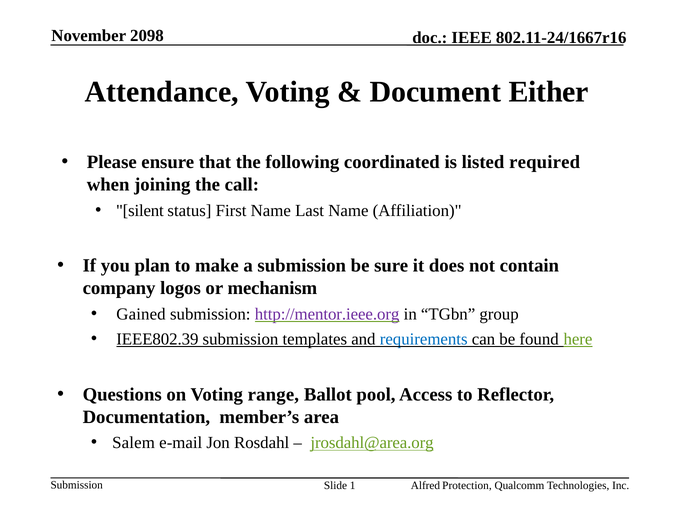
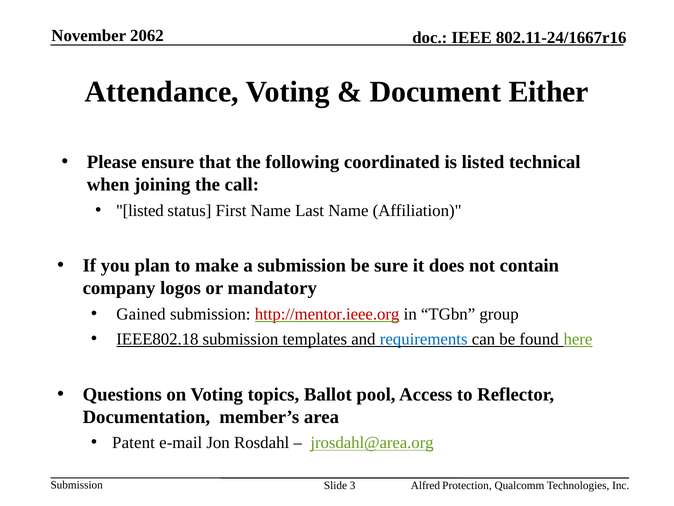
2098: 2098 -> 2062 (147, 36)
required: required -> technical (545, 162)
silent: silent -> listed (140, 210)
mechanism: mechanism -> mandatory (272, 288)
http://mentor.ieee.org colour: purple -> red (327, 314)
IEEE802.39: IEEE802.39 -> IEEE802.18 (157, 339)
range: range -> topics (273, 394)
Salem: Salem -> Patent (134, 442)
1: 1 -> 3 (353, 485)
